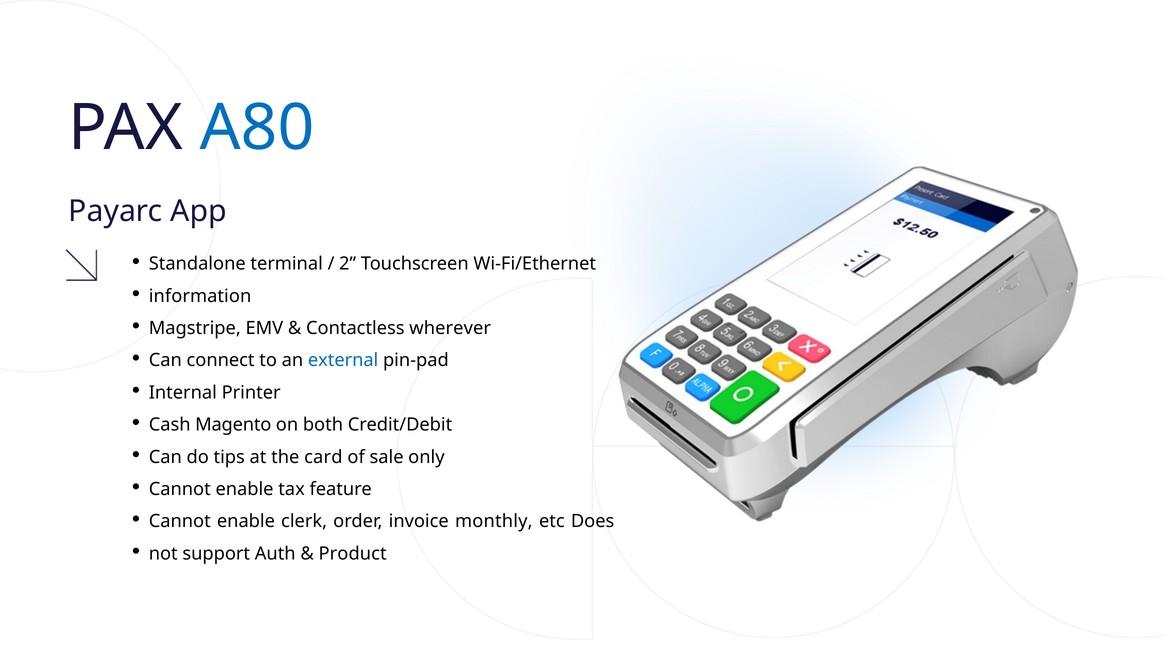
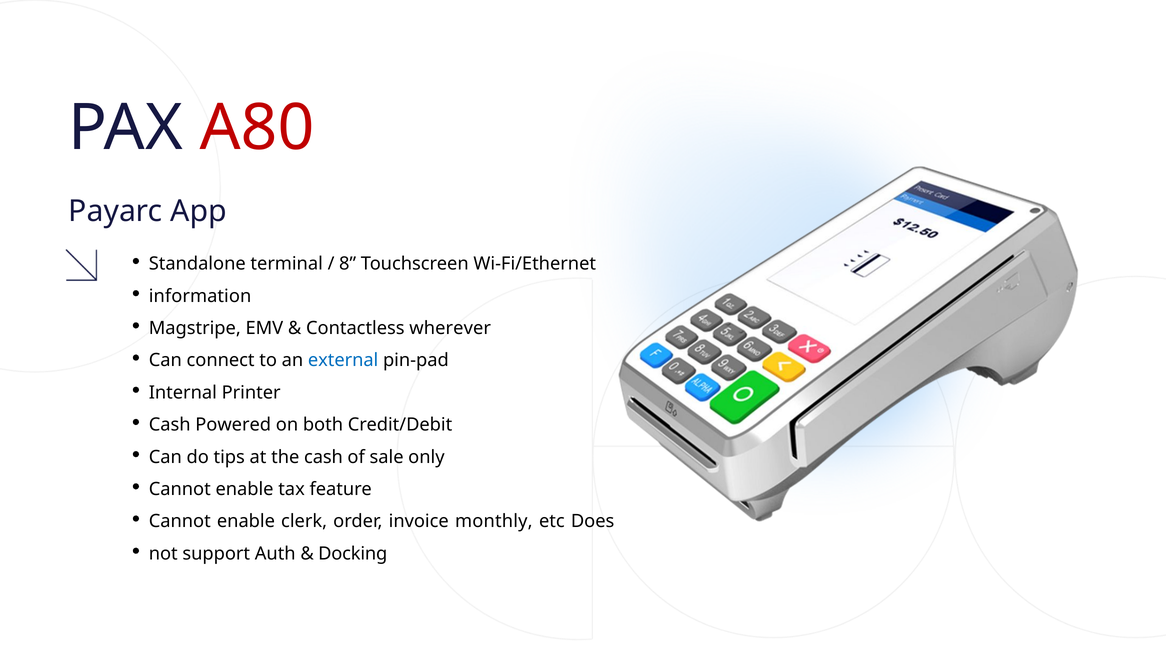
A80 colour: blue -> red (257, 128)
2: 2 -> 8 (348, 264)
Magento: Magento -> Powered (233, 425)
the card: card -> cash (323, 457)
Product: Product -> Docking (353, 553)
